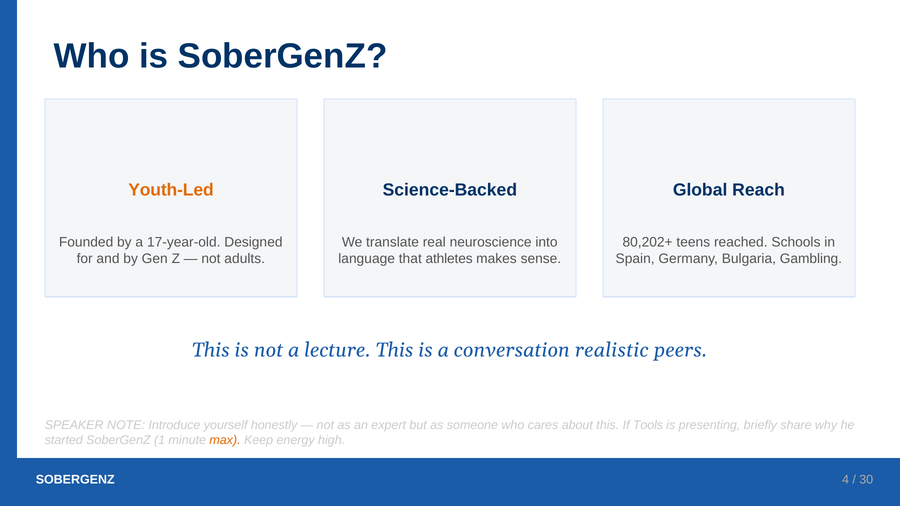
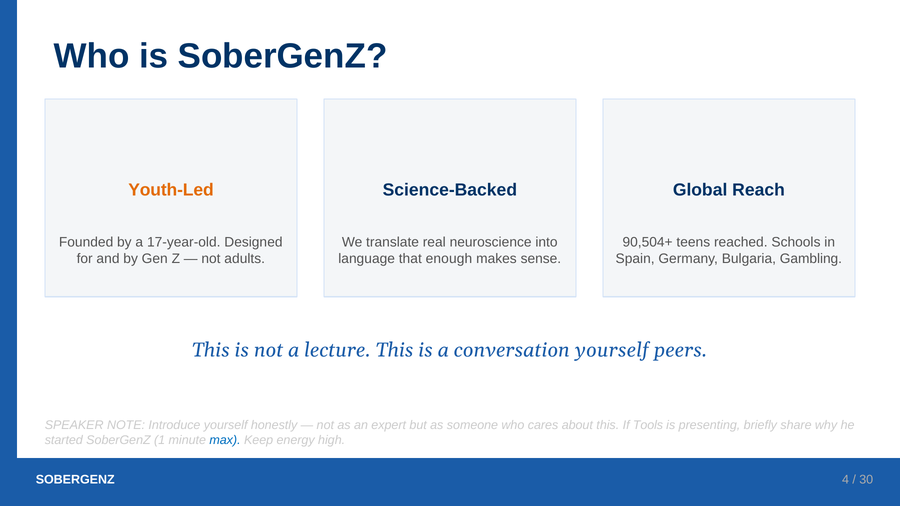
80,202+: 80,202+ -> 90,504+ (648, 242)
athletes: athletes -> enough (449, 259)
conversation realistic: realistic -> yourself (612, 350)
max colour: orange -> blue (225, 440)
